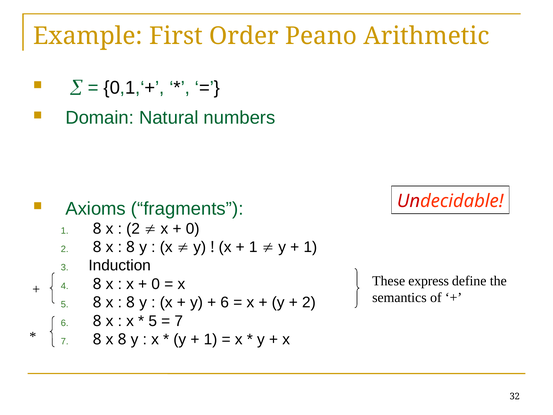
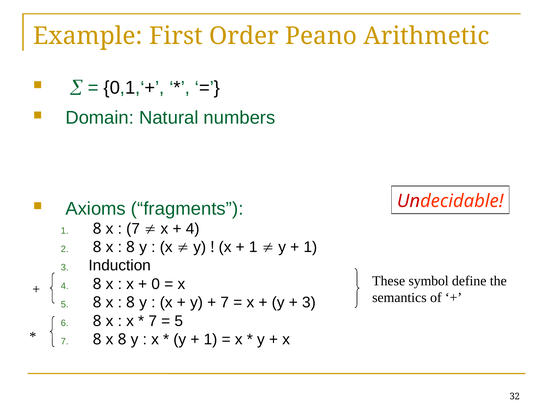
2: 2 -> 7 (133, 229)
0: 0 -> 4 (193, 229)
express: express -> symbol (429, 281)
6: 6 -> 7 (225, 302)
2: 2 -> 3 (309, 302)
5: 5 -> 7 (153, 321)
7: 7 -> 5 (179, 321)
